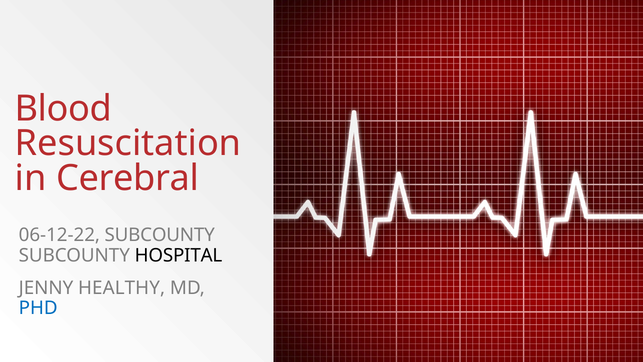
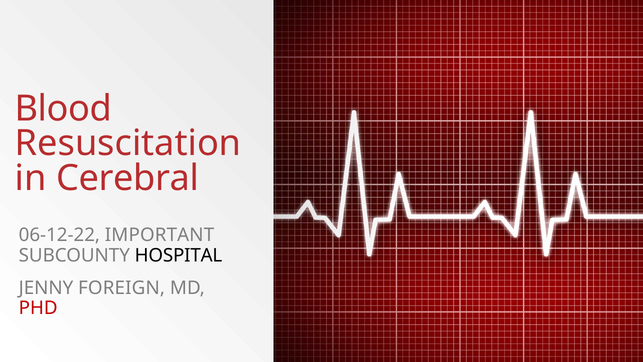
06-12-22 SUBCOUNTY: SUBCOUNTY -> IMPORTANT (160, 235)
HEALTHY: HEALTHY -> FOREIGN (122, 288)
PHD colour: blue -> red (38, 308)
